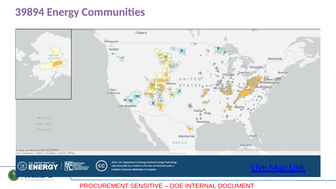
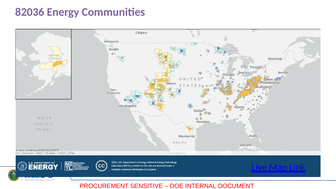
39894: 39894 -> 82036 (30, 12)
